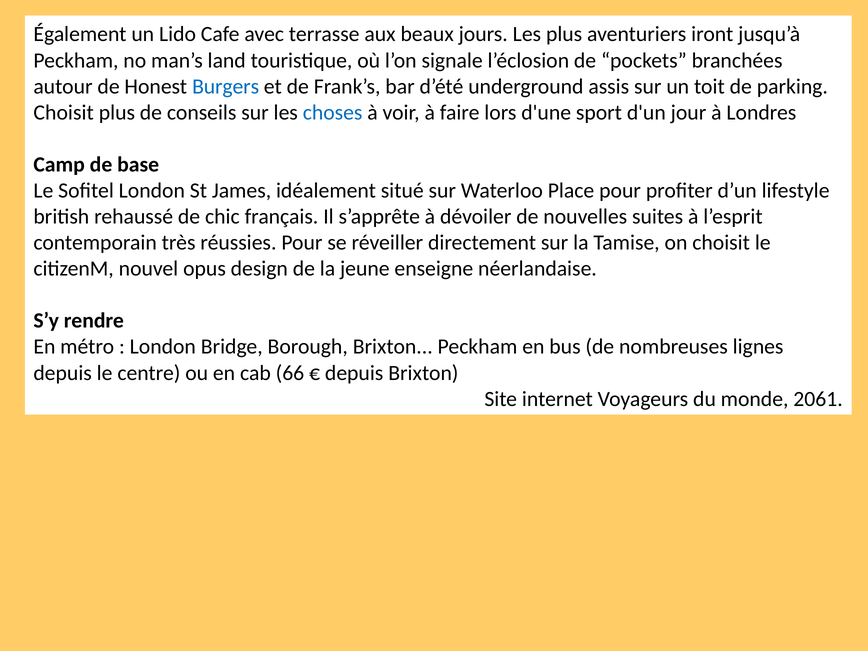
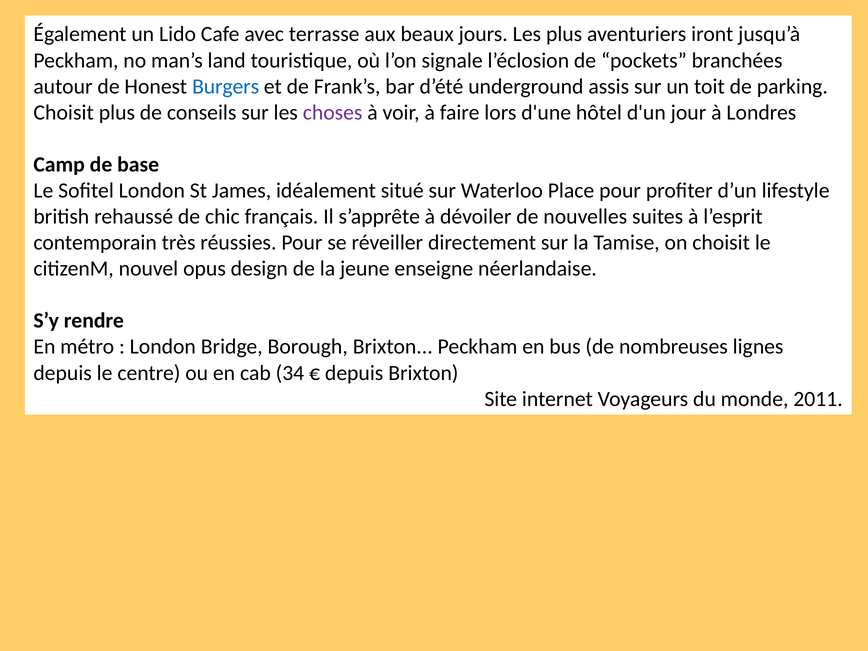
choses colour: blue -> purple (333, 112)
sport: sport -> hôtel (599, 112)
66: 66 -> 34 (290, 373)
2061: 2061 -> 2011 (818, 399)
